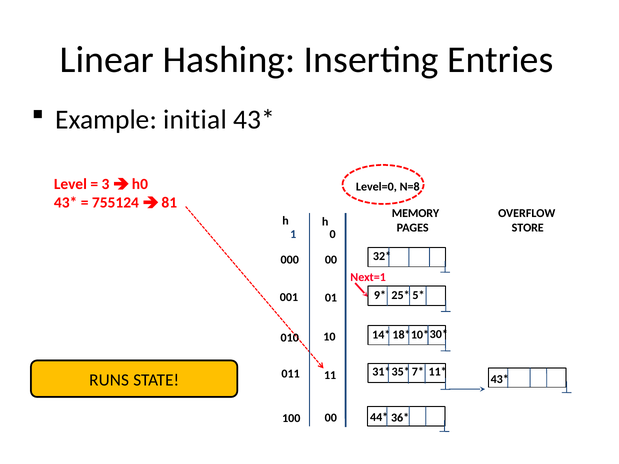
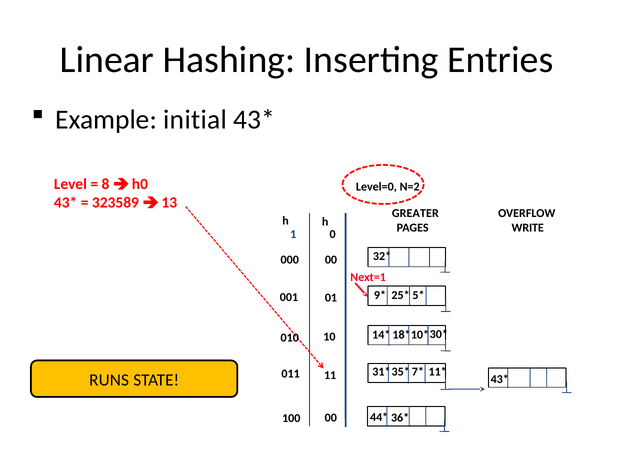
3: 3 -> 8 (105, 184)
N=8: N=8 -> N=2 (410, 187)
755124: 755124 -> 323589 (115, 203)
81: 81 -> 13 (169, 203)
MEMORY: MEMORY -> GREATER (415, 213)
STORE: STORE -> WRITE (528, 228)
